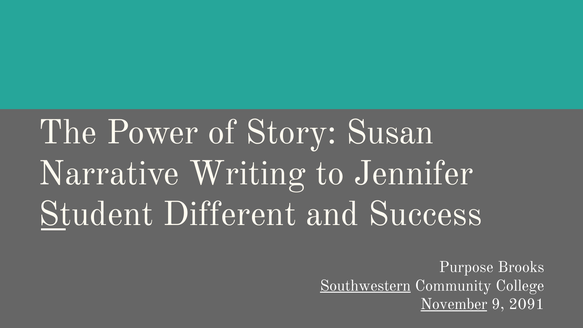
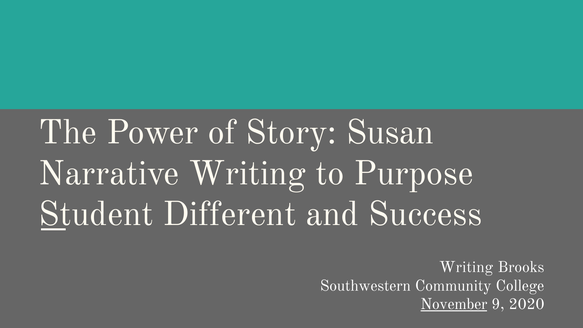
Jennifer: Jennifer -> Purpose (414, 173)
Purpose: Purpose -> Writing (466, 267)
Southwestern underline: present -> none (365, 286)
2091: 2091 -> 2020 (527, 304)
